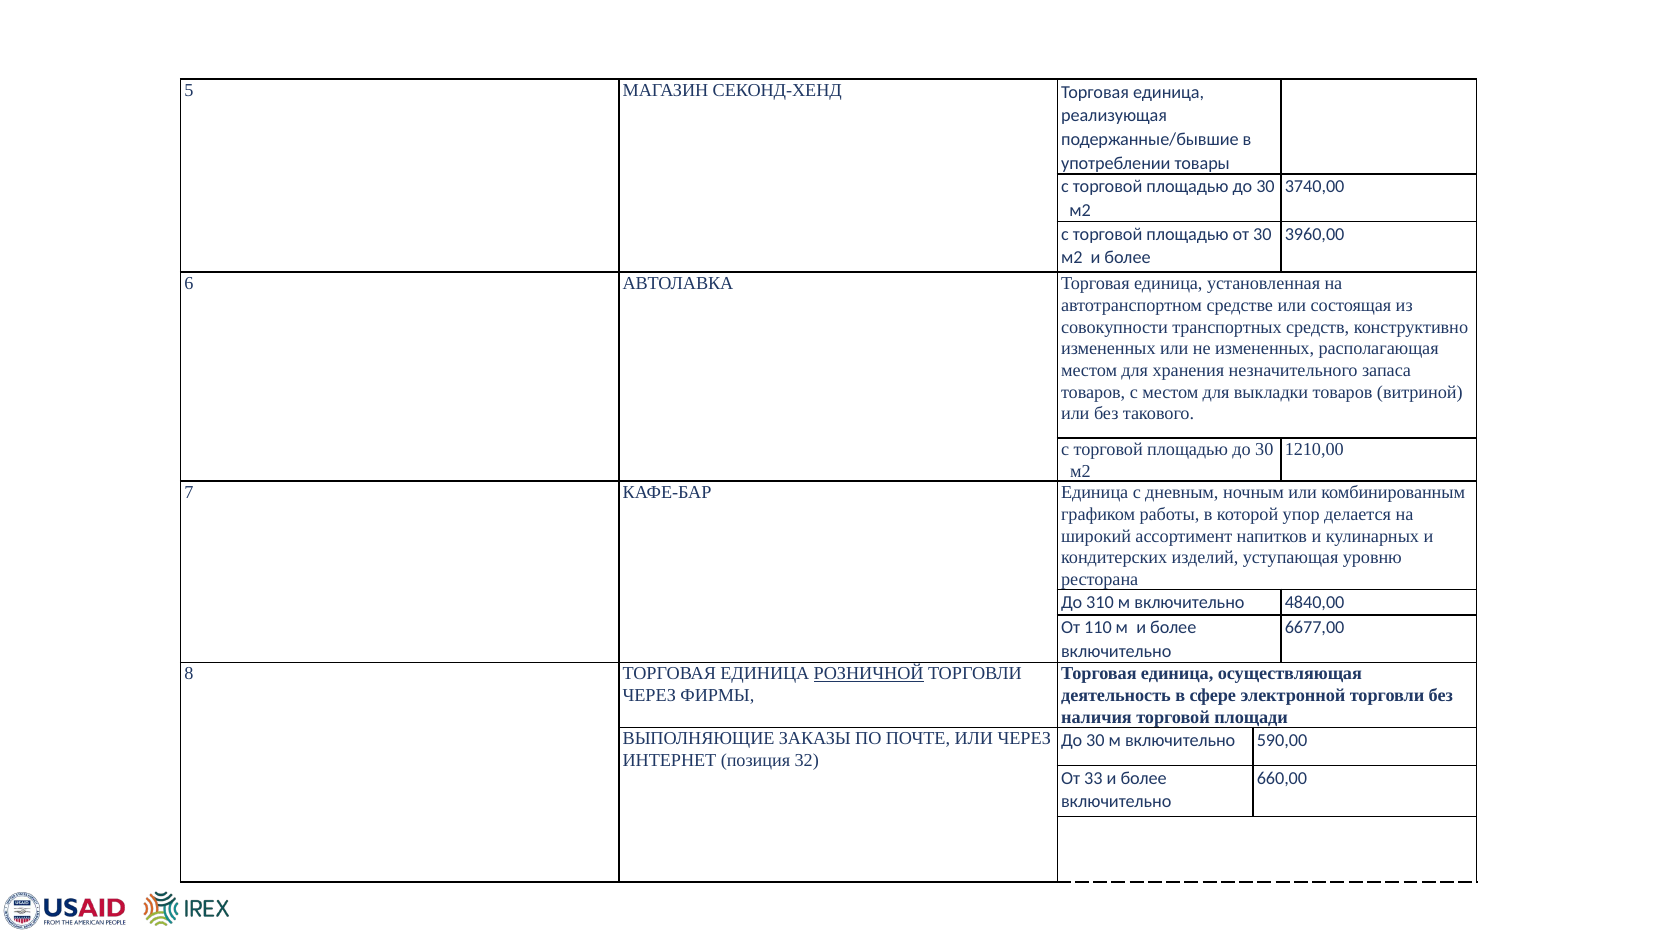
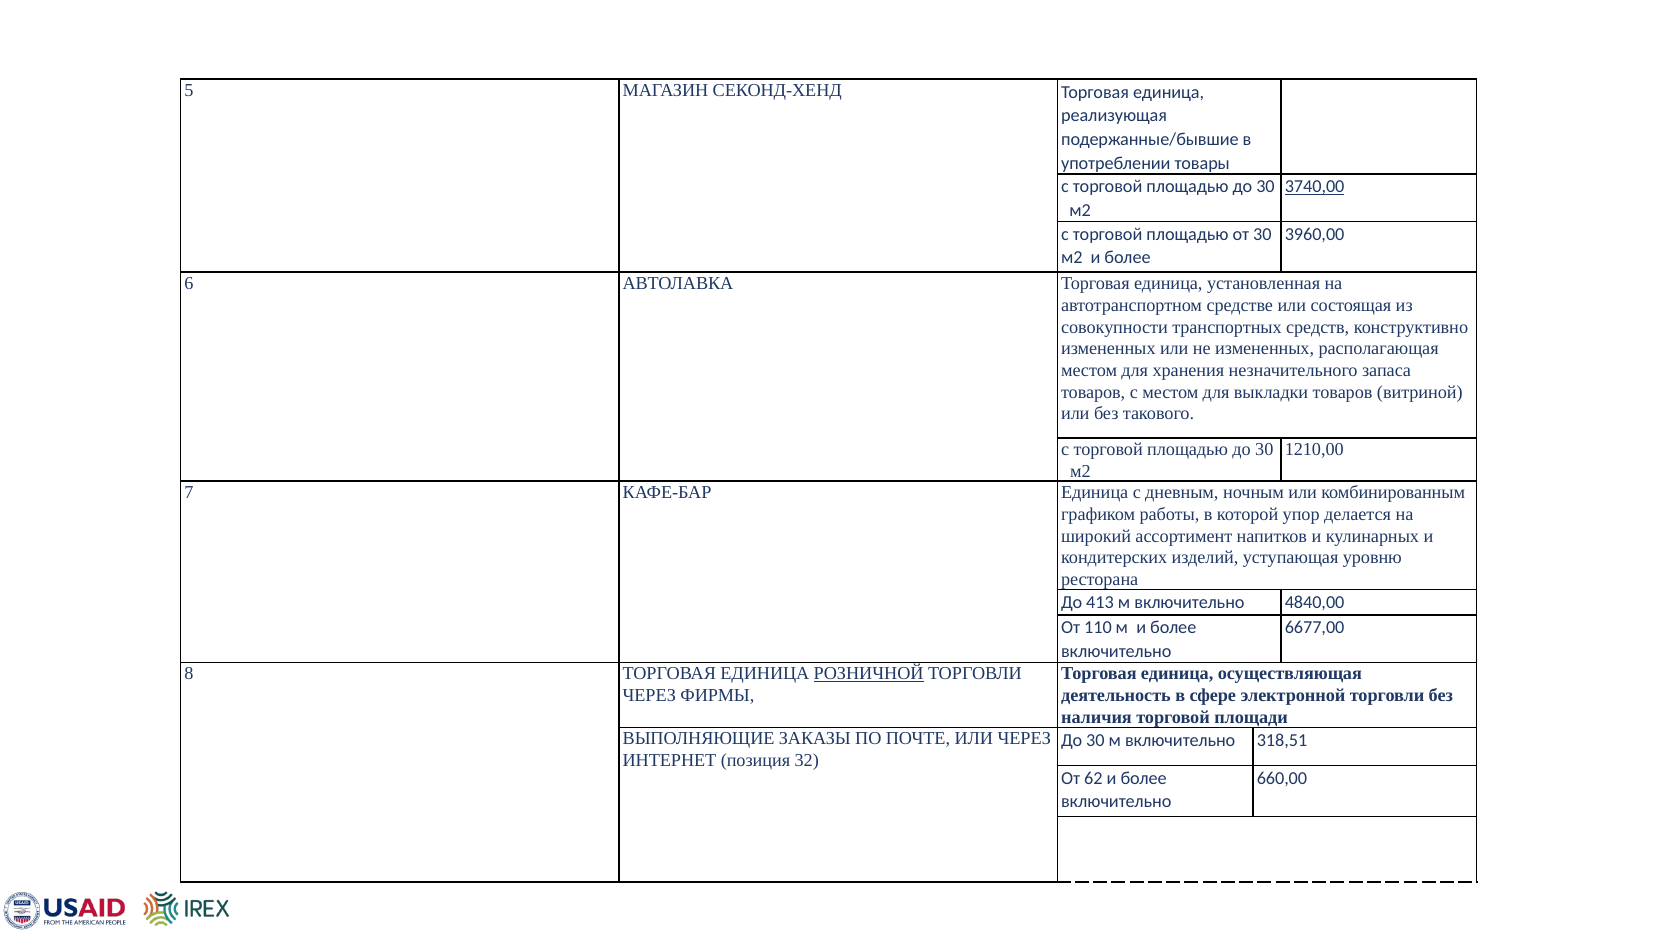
3740,00 underline: none -> present (1315, 187)
310: 310 -> 413 (1100, 602)
590,00: 590,00 -> 318,51 (1282, 740)
33: 33 -> 62 (1093, 778)
